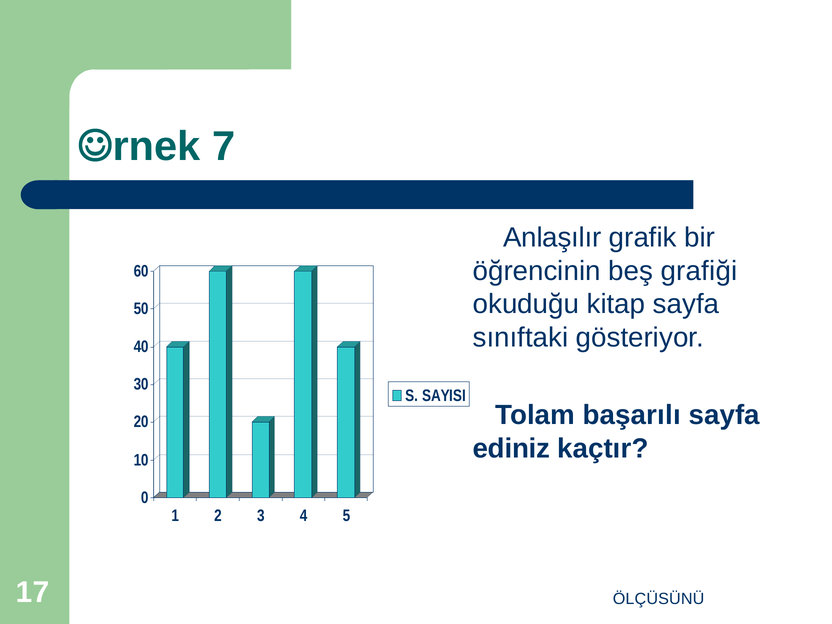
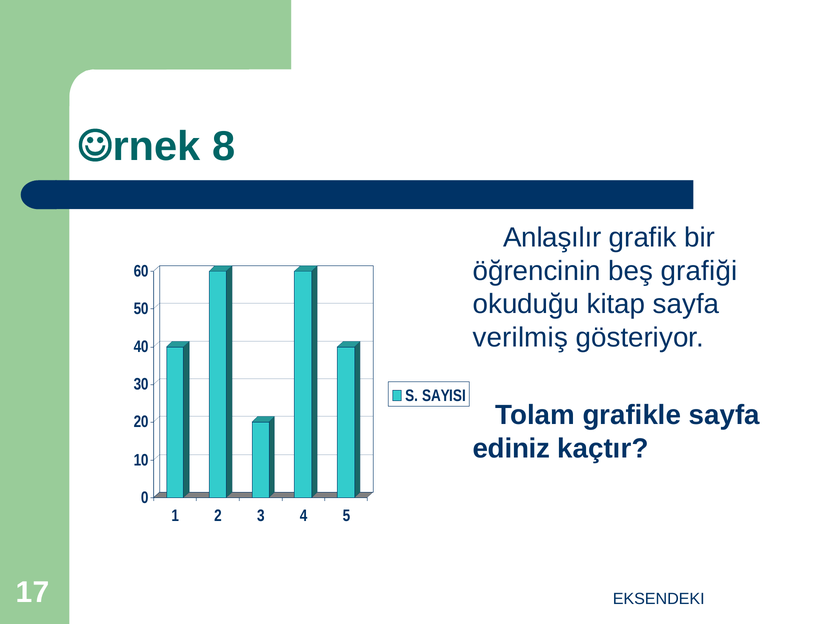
7: 7 -> 8 (224, 146)
sınıftaki: sınıftaki -> verilmiş (520, 338)
başarılı: başarılı -> grafikle (632, 415)
ÖLÇÜSÜNÜ: ÖLÇÜSÜNÜ -> EKSENDEKI (659, 599)
